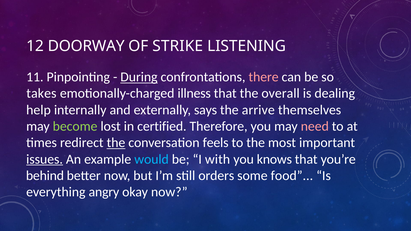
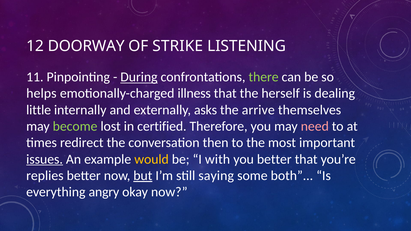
there colour: pink -> light green (264, 77)
takes: takes -> helps (41, 94)
overall: overall -> herself (281, 94)
help: help -> little (39, 110)
says: says -> asks (206, 110)
the underline: present -> none (116, 143)
feels: feels -> then (216, 143)
would colour: light blue -> yellow (152, 159)
you knows: knows -> better (274, 159)
behind: behind -> replies (45, 176)
but underline: none -> present (143, 176)
orders: orders -> saying (216, 176)
food: food -> both (292, 176)
